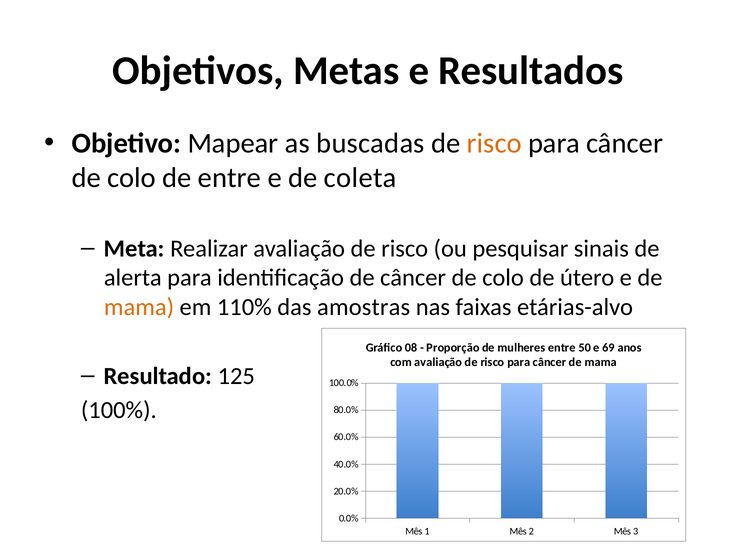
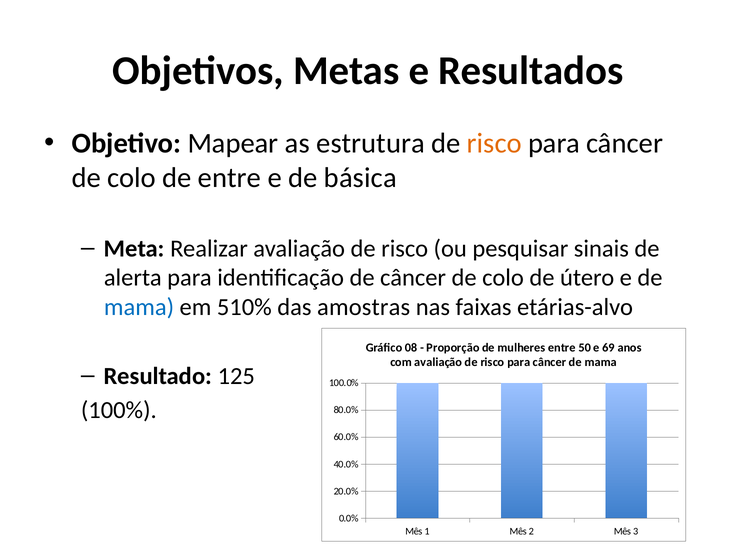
buscadas: buscadas -> estrutura (371, 143)
coleta: coleta -> básica (360, 178)
mama colour: orange -> blue (139, 307)
110%: 110% -> 510% (244, 307)
